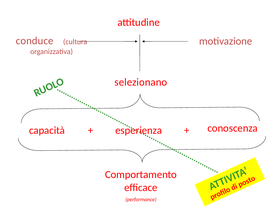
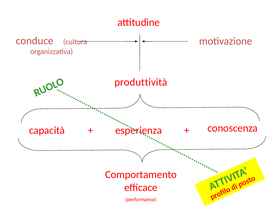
selezionano: selezionano -> produttività (141, 82)
